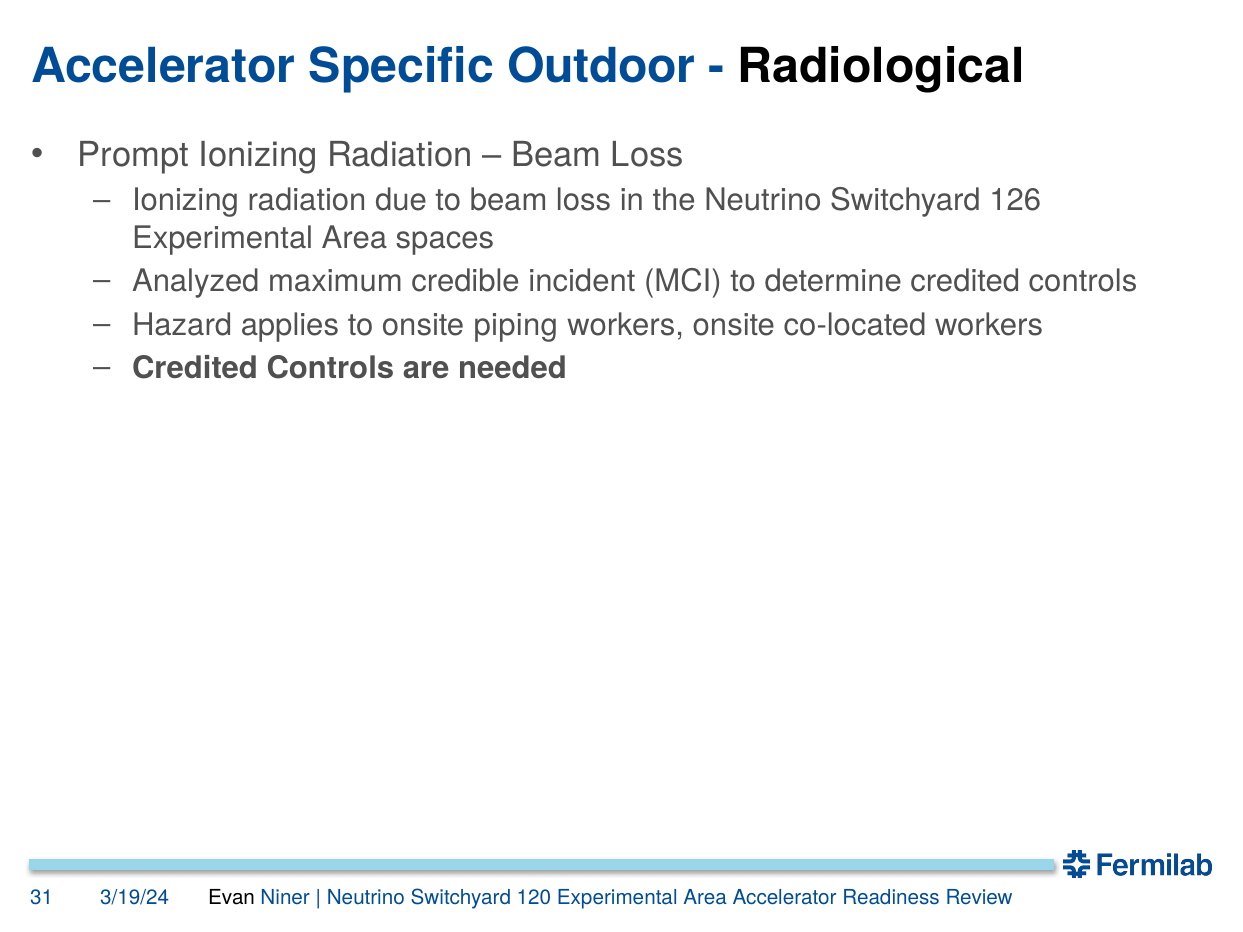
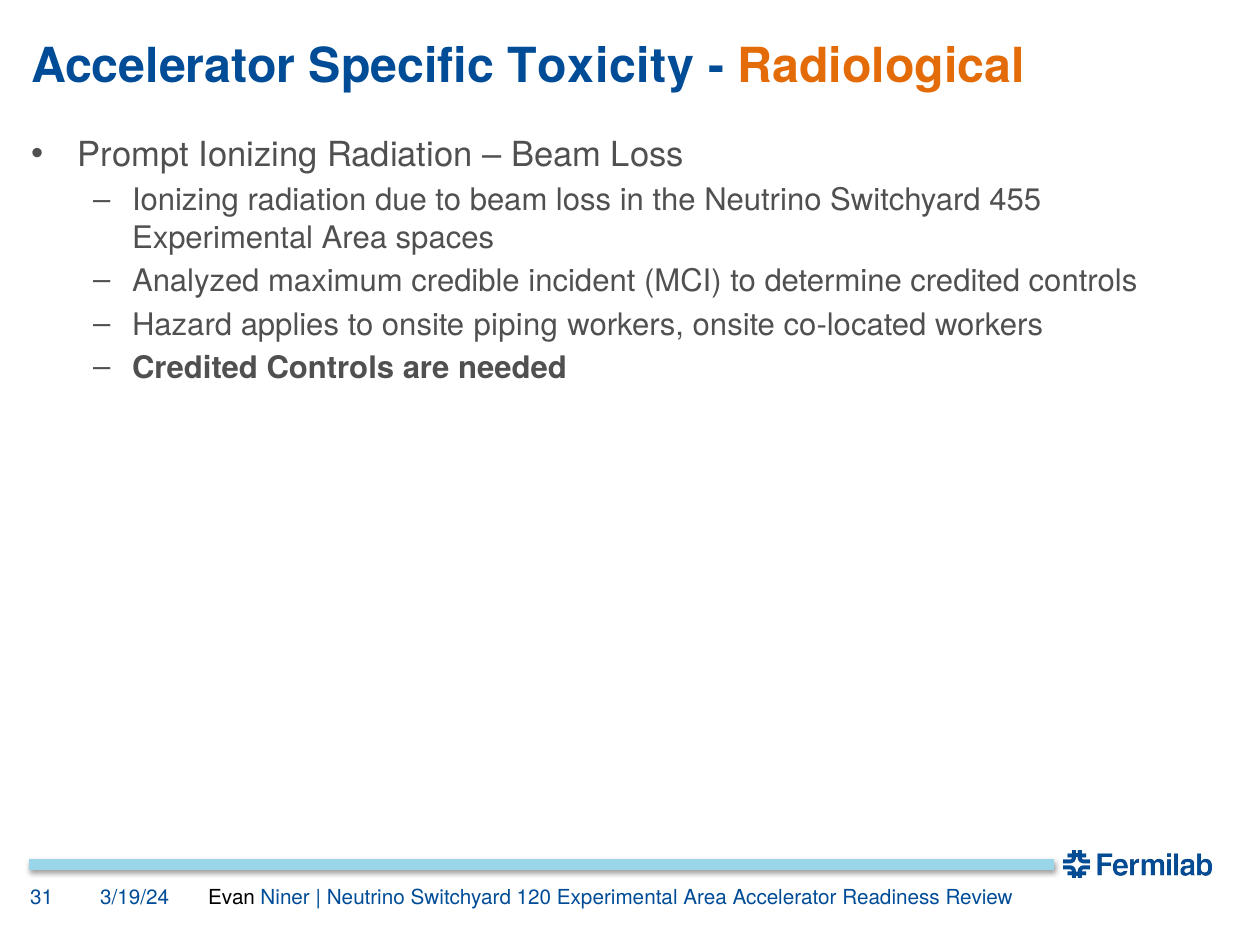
Outdoor: Outdoor -> Toxicity (601, 67)
Radiological colour: black -> orange (881, 67)
126: 126 -> 455 (1015, 201)
